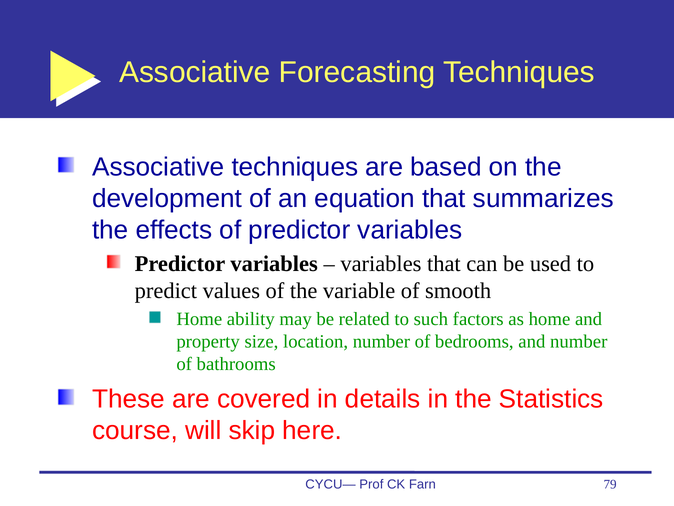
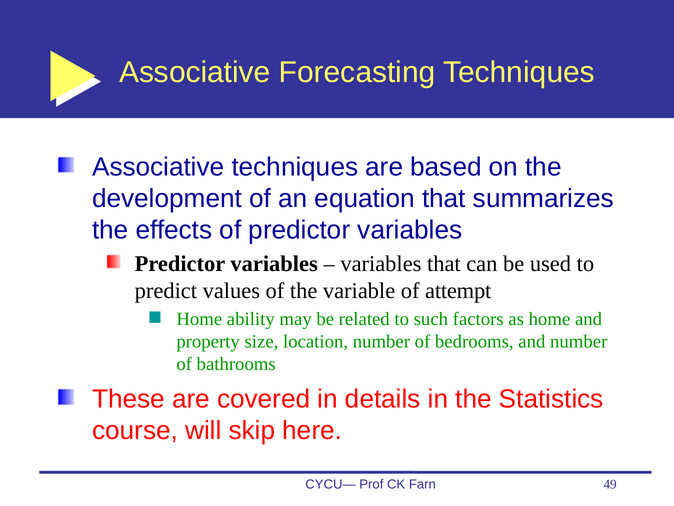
smooth: smooth -> attempt (458, 290)
79: 79 -> 49 (610, 484)
